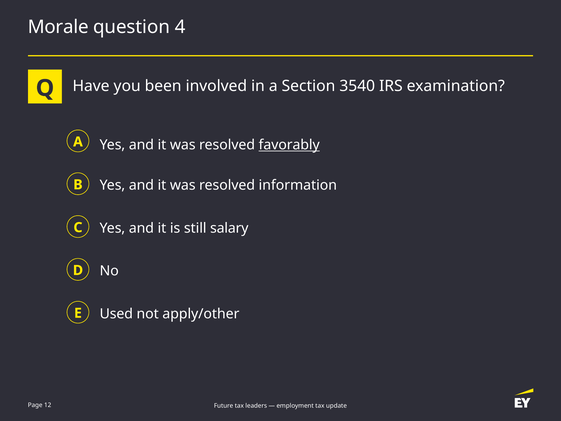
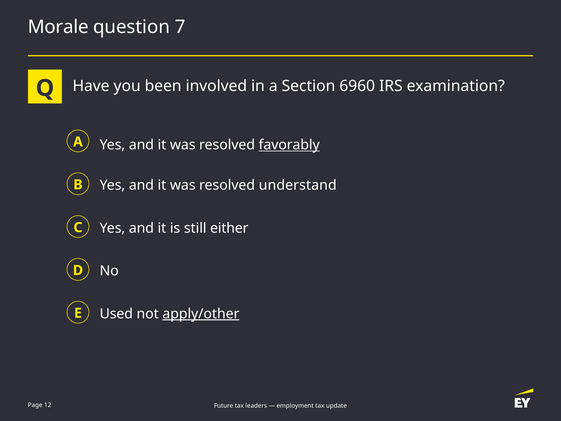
4: 4 -> 7 (180, 27)
3540: 3540 -> 6960 (357, 86)
information: information -> understand (298, 185)
salary: salary -> either (229, 228)
apply/other underline: none -> present (201, 314)
